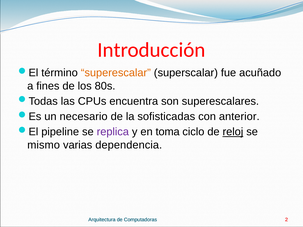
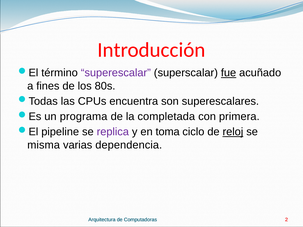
superescalar colour: orange -> purple (116, 73)
fue underline: none -> present (229, 73)
necesario: necesario -> programa (84, 117)
sofisticadas: sofisticadas -> completada (166, 117)
anterior: anterior -> primera (239, 117)
mismo: mismo -> misma (44, 145)
